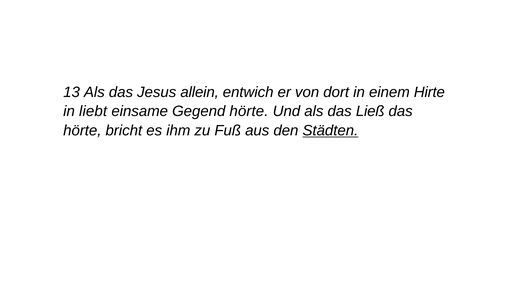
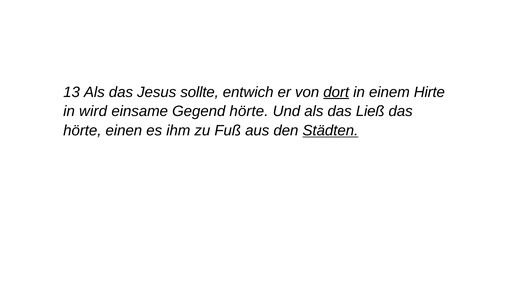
allein: allein -> sollte (200, 92)
dort underline: none -> present (336, 92)
liebt: liebt -> wird (93, 111)
bricht: bricht -> einen (124, 131)
